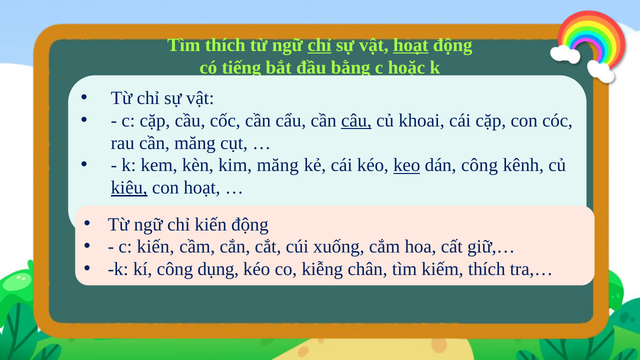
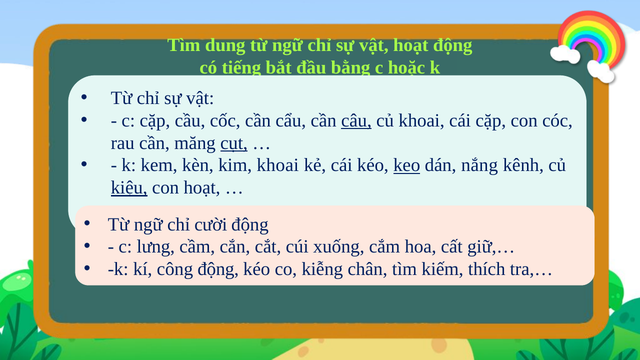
Tìm thích: thích -> dung (225, 45)
chỉ underline: present -> none (319, 45)
hoạt underline: present -> none (411, 45)
cụt underline: none -> present (234, 143)
kim măng: măng -> khoai (278, 165)
dán công: công -> nắng (480, 165)
chỉ kiến: kiến -> cười (211, 224)
c kiến: kiến -> lưng (156, 247)
công dụng: dụng -> động (218, 269)
